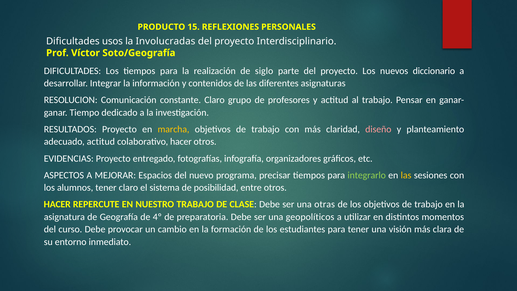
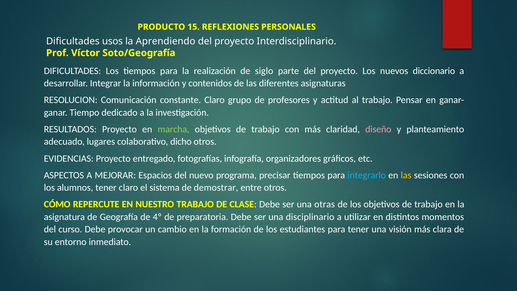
Involucradas: Involucradas -> Aprendiendo (166, 41)
marcha colour: yellow -> light green (173, 129)
adecuado actitud: actitud -> lugares (101, 142)
colaborativo hacer: hacer -> dicho (181, 142)
integrarlo colour: light green -> light blue (367, 175)
posibilidad: posibilidad -> demostrar (216, 188)
HACER: HACER -> CÓMO (57, 204)
geopolíticos: geopolíticos -> disciplinario (310, 217)
